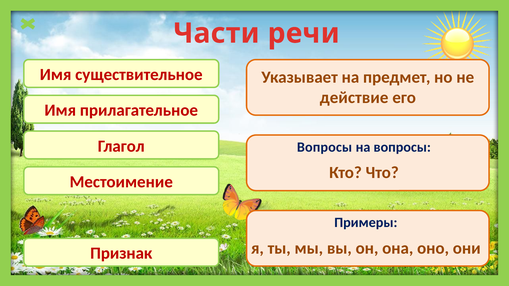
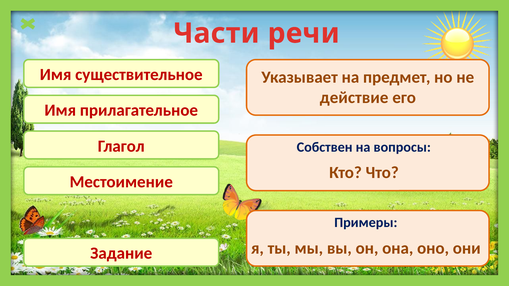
Вопросы: Вопросы -> Собствен (325, 147)
Признак: Признак -> Задание (121, 254)
